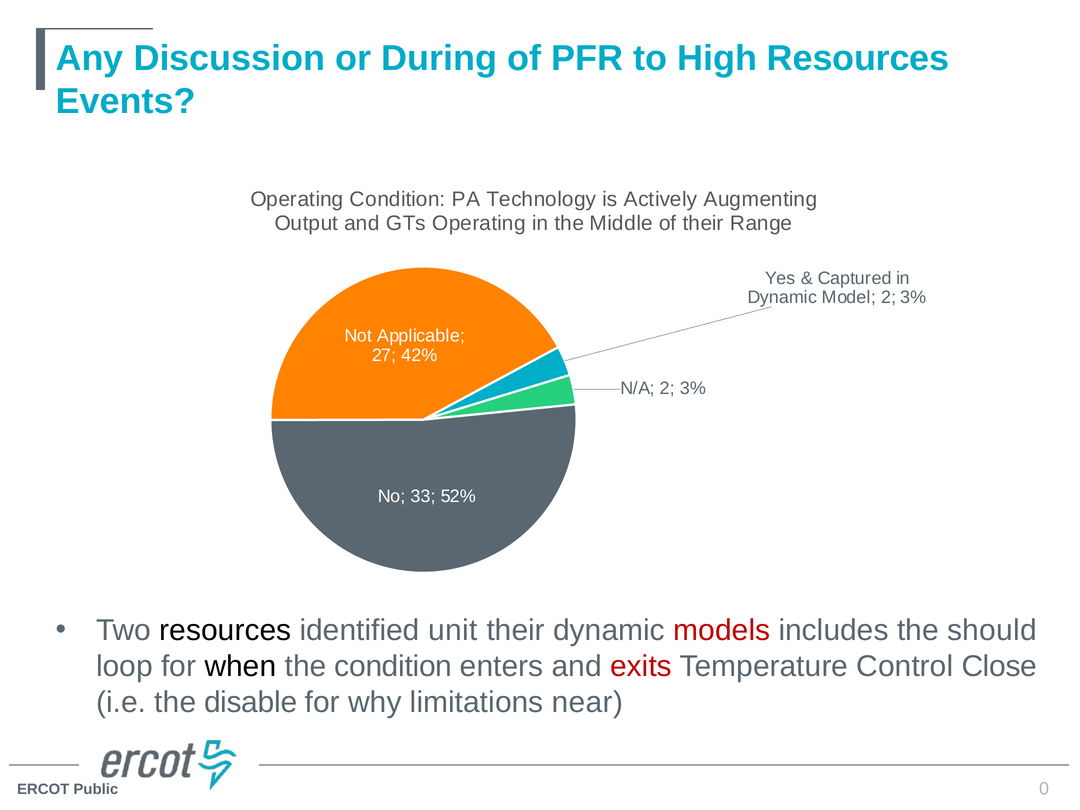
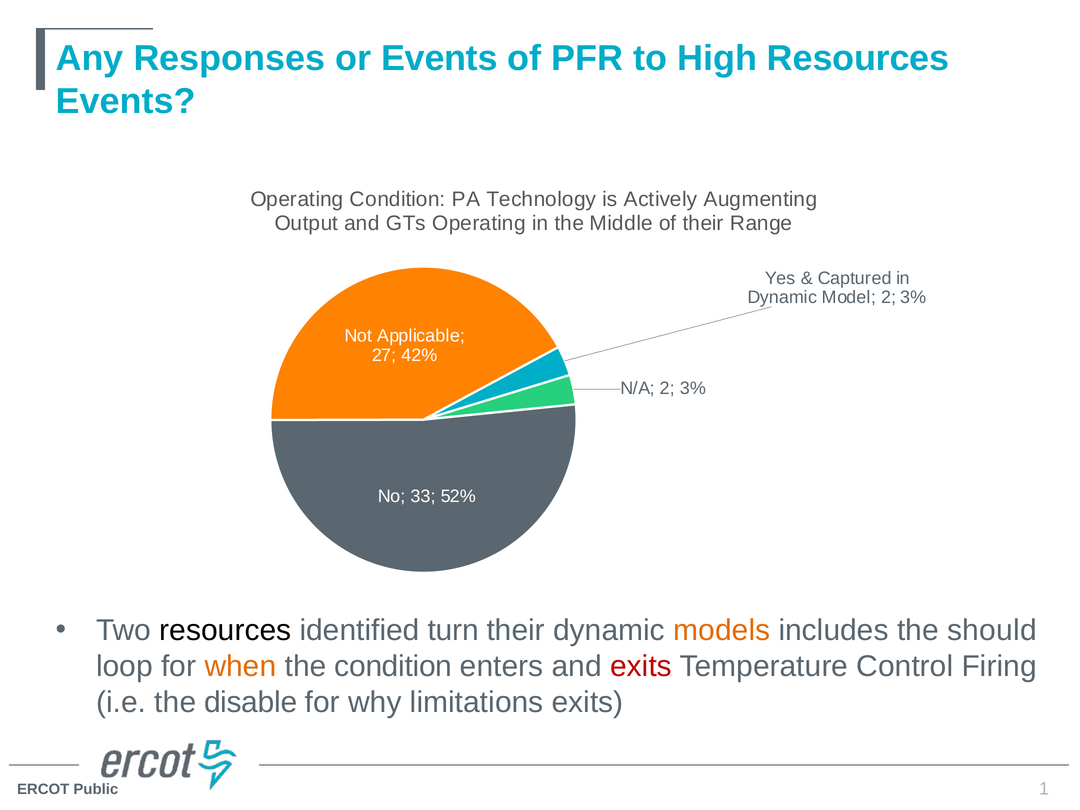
Discussion: Discussion -> Responses (229, 58)
or During: During -> Events (439, 58)
unit: unit -> turn (453, 630)
models colour: red -> orange (722, 630)
when colour: black -> orange (240, 666)
Close: Close -> Firing (999, 666)
limitations near: near -> exits (588, 702)
0: 0 -> 1 (1044, 789)
